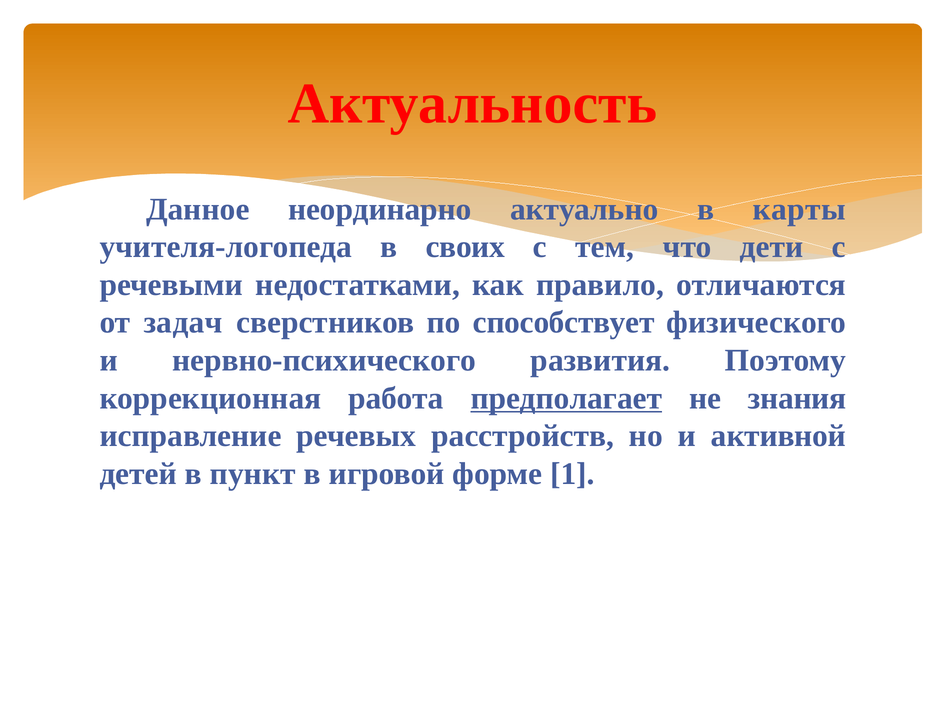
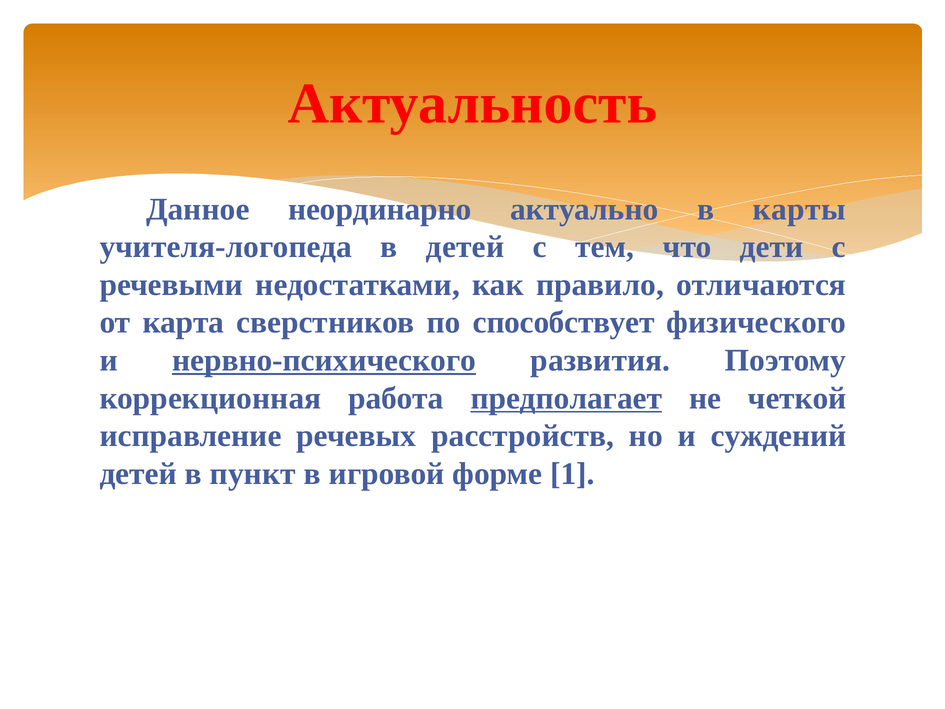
в своих: своих -> детей (465, 247)
задач: задач -> карта (183, 322)
нервно-психического underline: none -> present (324, 360)
знания: знания -> четкой (797, 398)
активной: активной -> суждений (779, 436)
